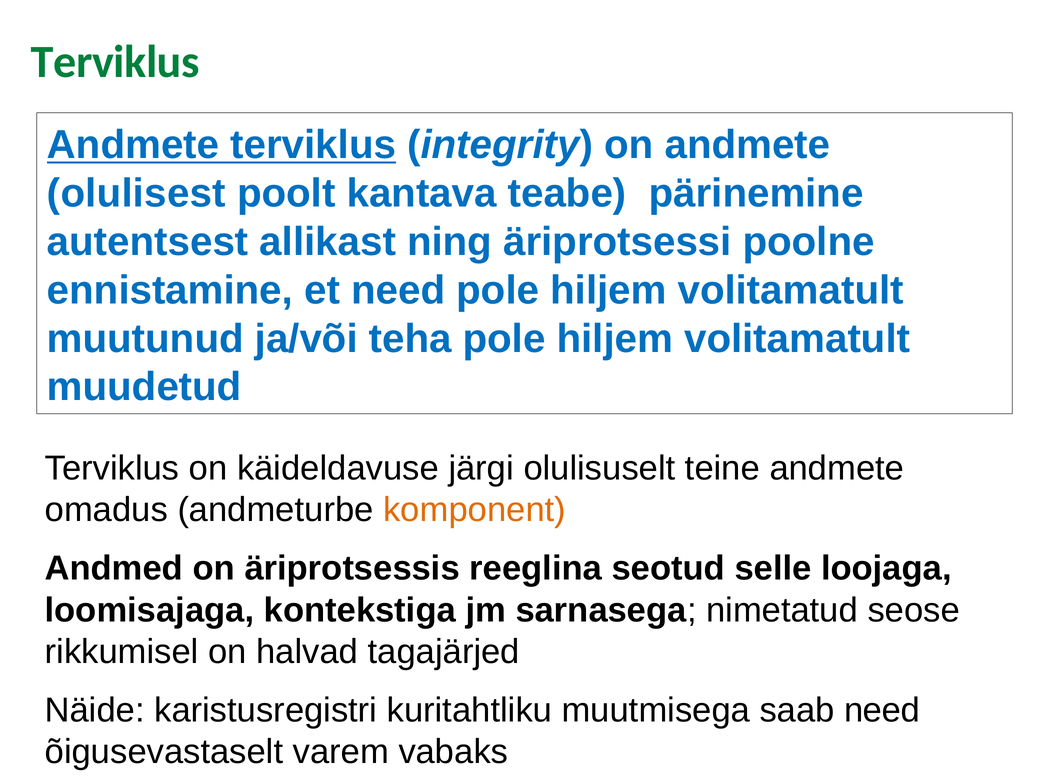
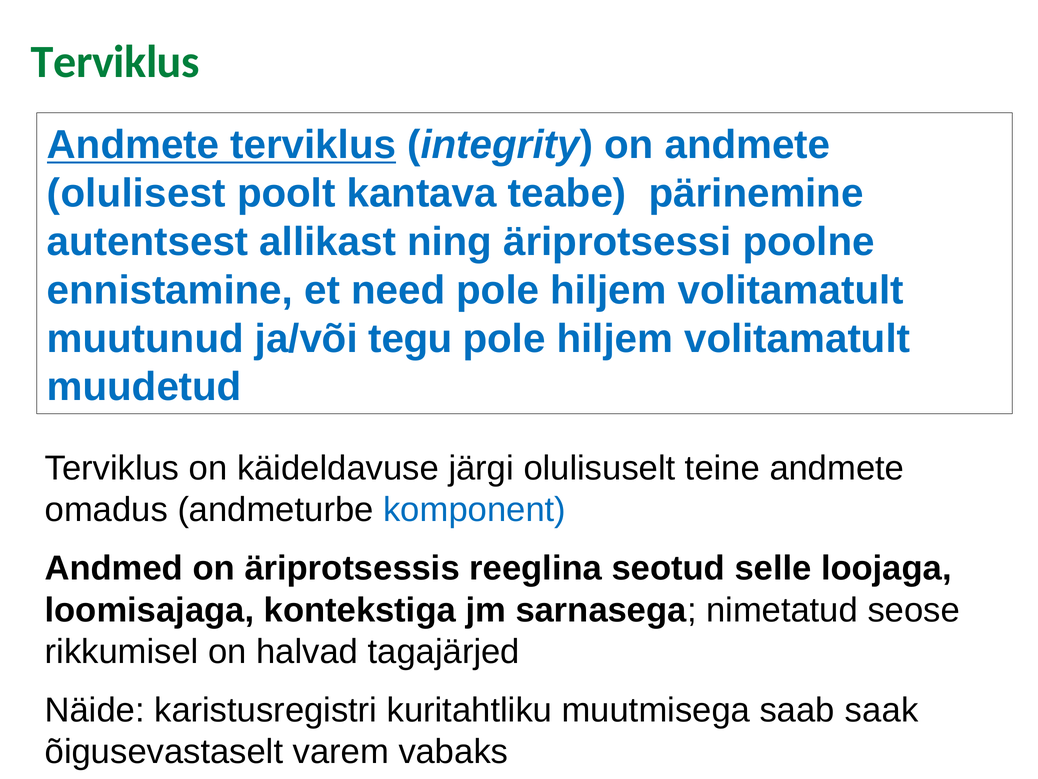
teha: teha -> tegu (410, 338)
komponent colour: orange -> blue (474, 509)
saab need: need -> saak (882, 710)
